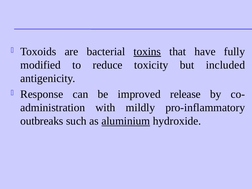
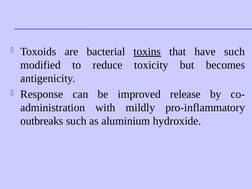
have fully: fully -> such (234, 52)
included: included -> becomes (225, 65)
aluminium underline: present -> none (126, 121)
